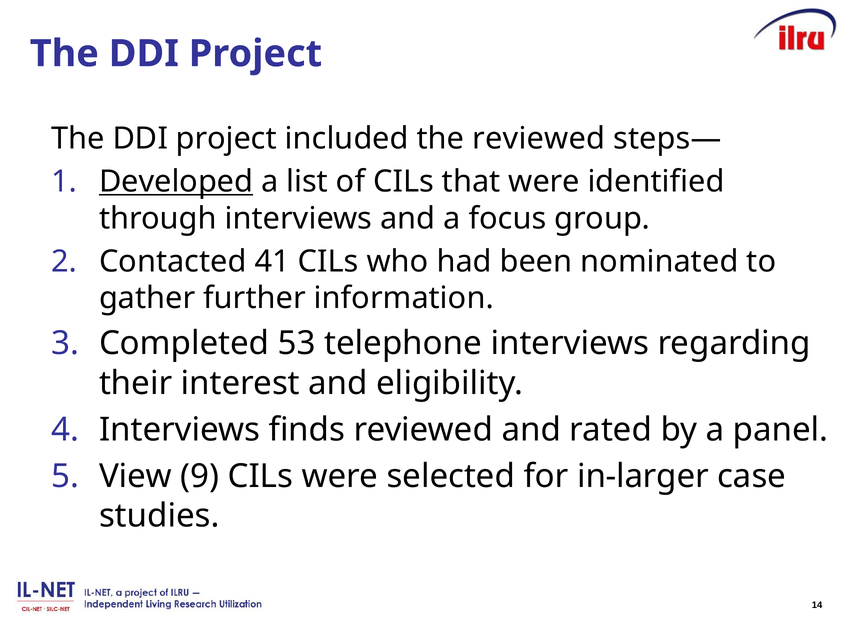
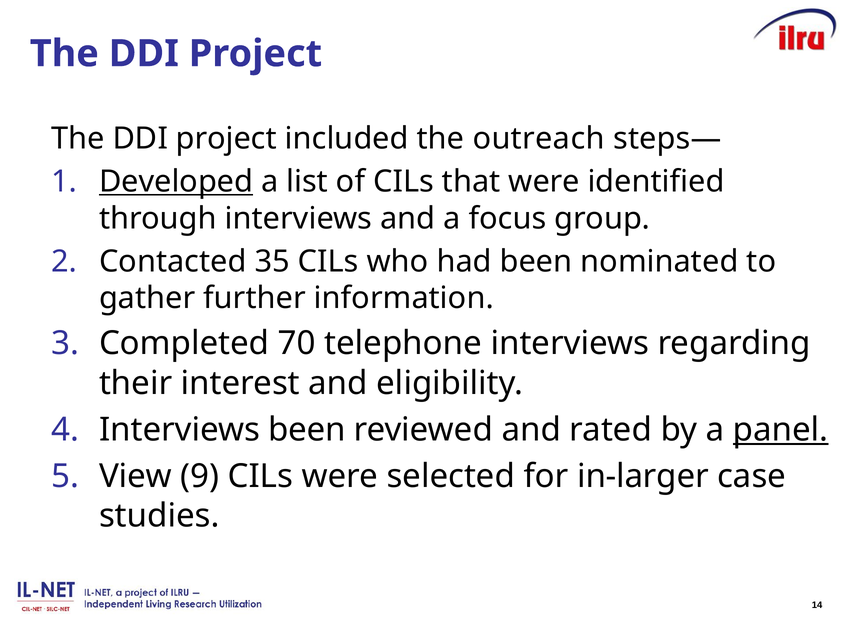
the reviewed: reviewed -> outreach (539, 138)
41: 41 -> 35 (272, 261)
53: 53 -> 70 (297, 343)
Interviews finds: finds -> been (307, 430)
panel underline: none -> present (781, 430)
